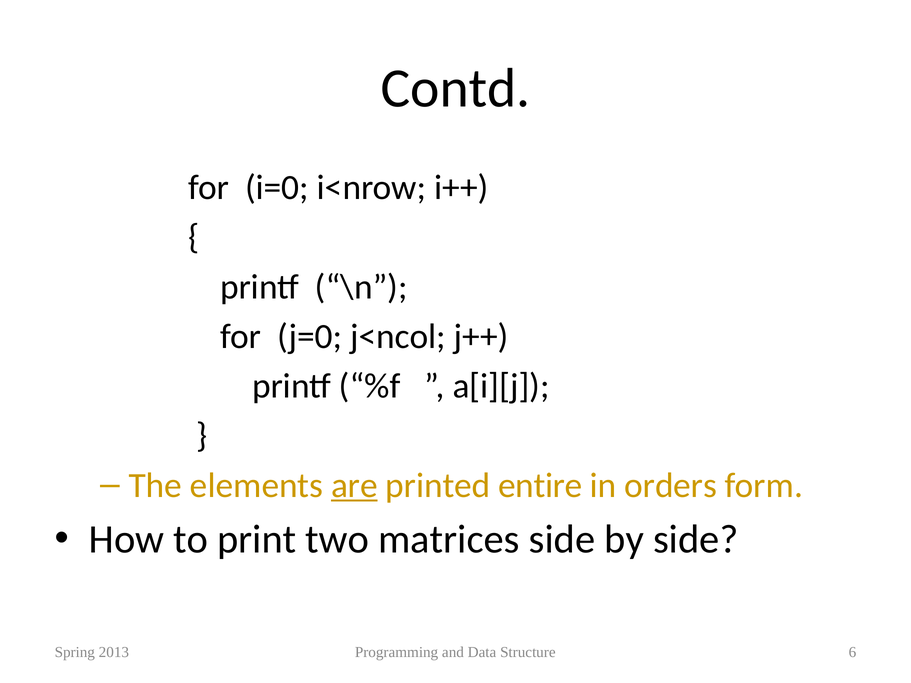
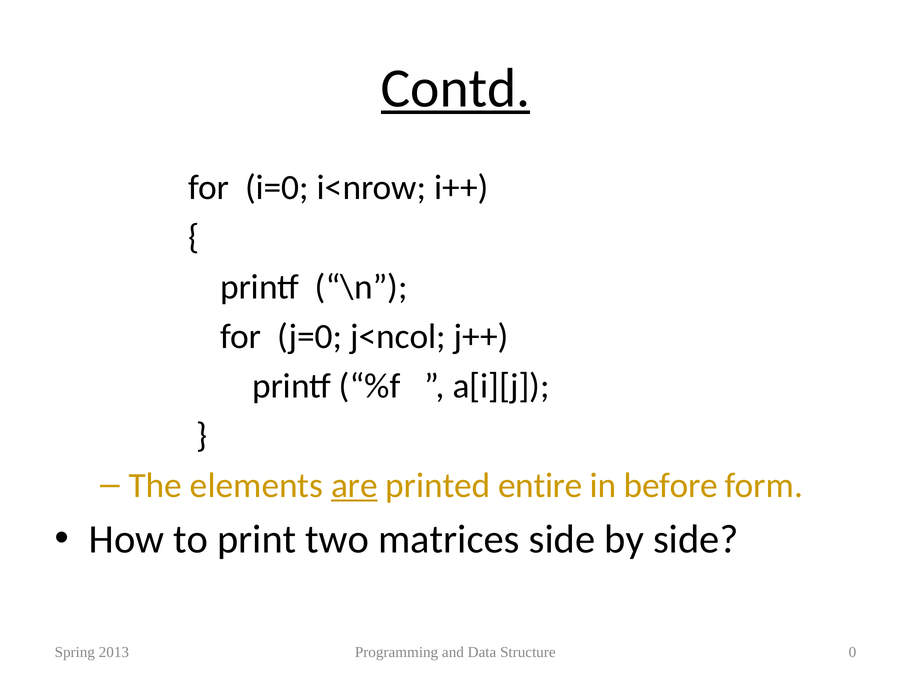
Contd underline: none -> present (456, 88)
orders: orders -> before (671, 486)
6: 6 -> 0 (853, 652)
